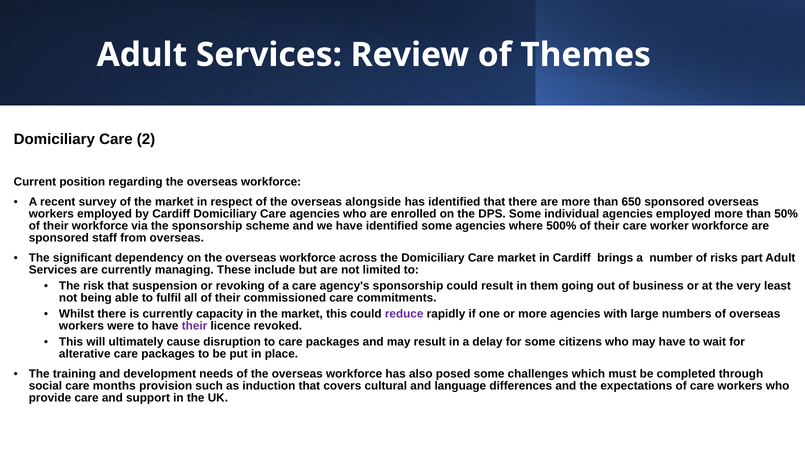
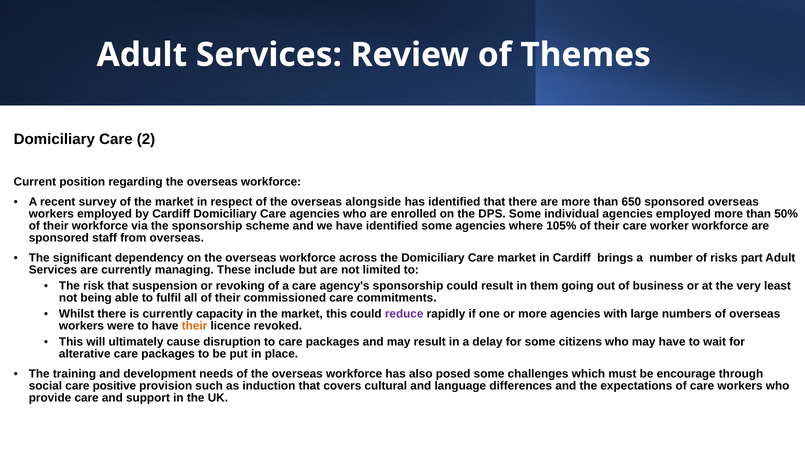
500%: 500% -> 105% (561, 226)
their colour: purple -> orange (195, 326)
completed: completed -> encourage (686, 374)
months: months -> positive (114, 386)
